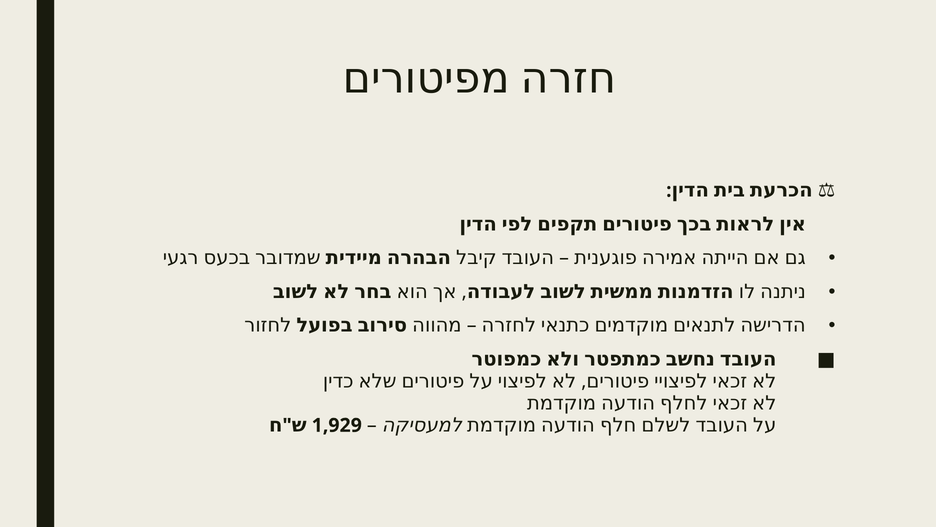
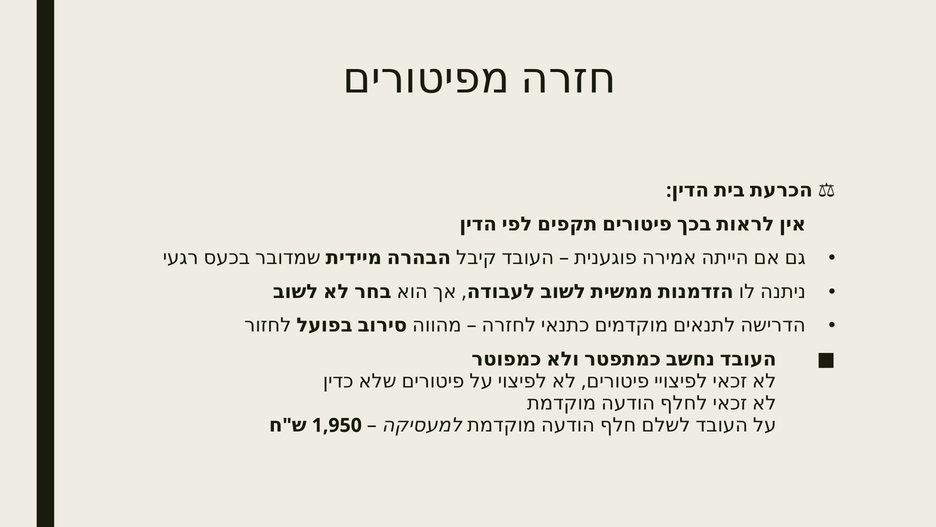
1,929: 1,929 -> 1,950 (337, 425)
